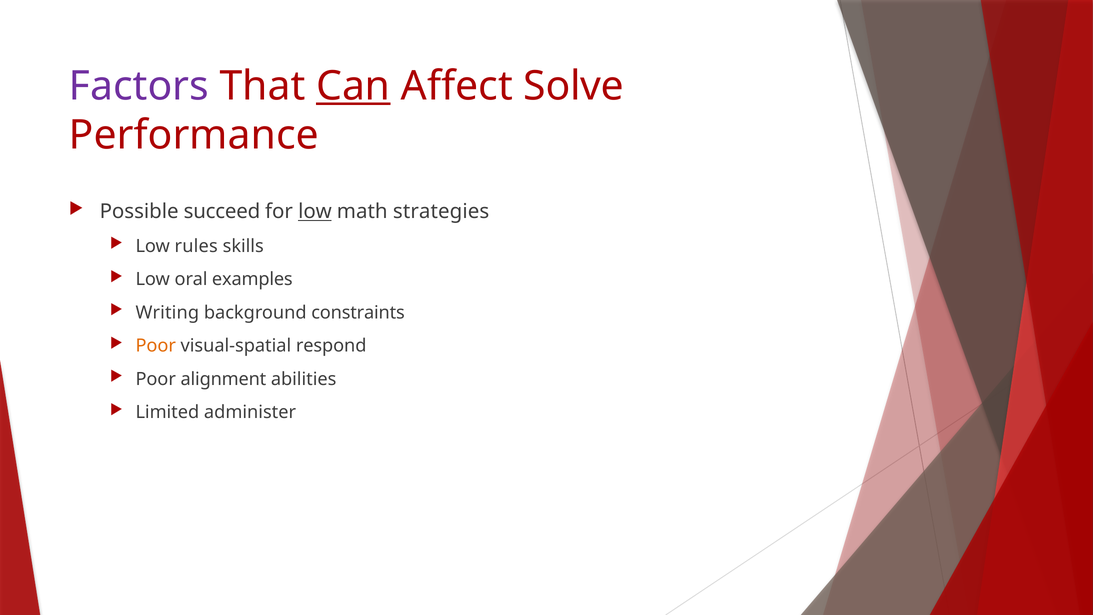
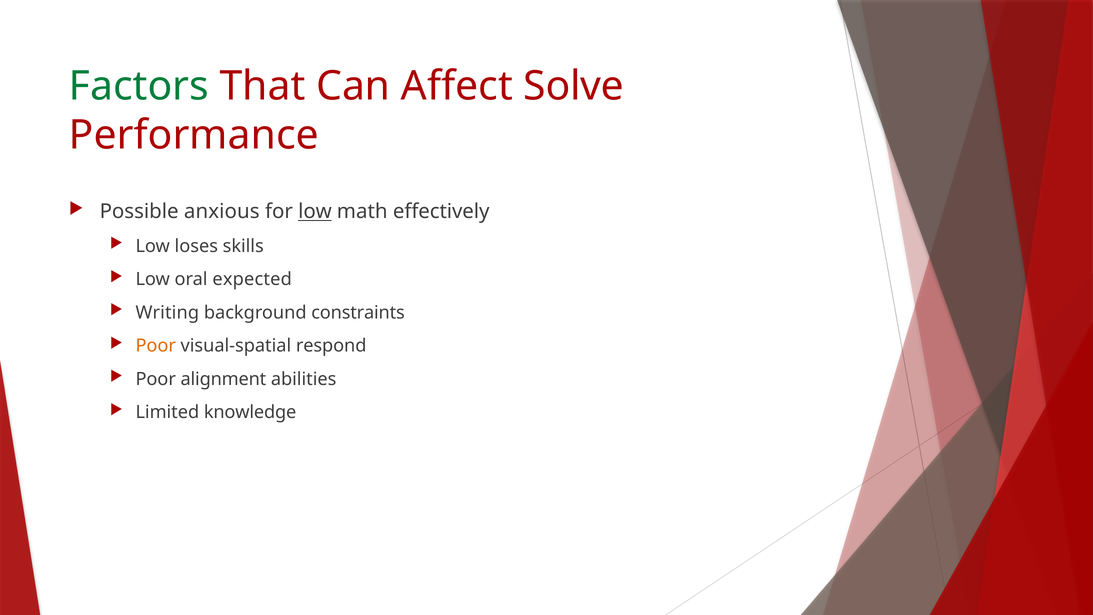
Factors colour: purple -> green (139, 86)
Can underline: present -> none (353, 86)
succeed: succeed -> anxious (222, 212)
strategies: strategies -> effectively (441, 212)
rules: rules -> loses (196, 246)
examples: examples -> expected (252, 279)
administer: administer -> knowledge (250, 412)
